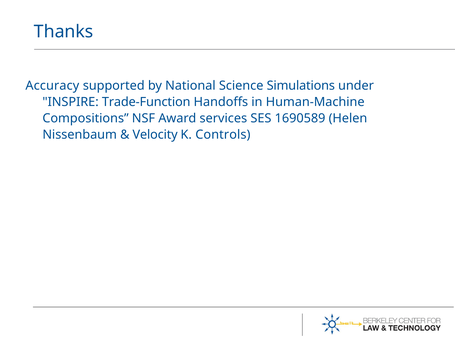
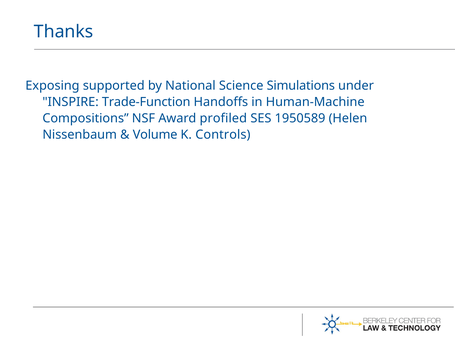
Accuracy: Accuracy -> Exposing (52, 86)
services: services -> profiled (223, 118)
1690589: 1690589 -> 1950589 (300, 118)
Velocity: Velocity -> Volume (155, 135)
